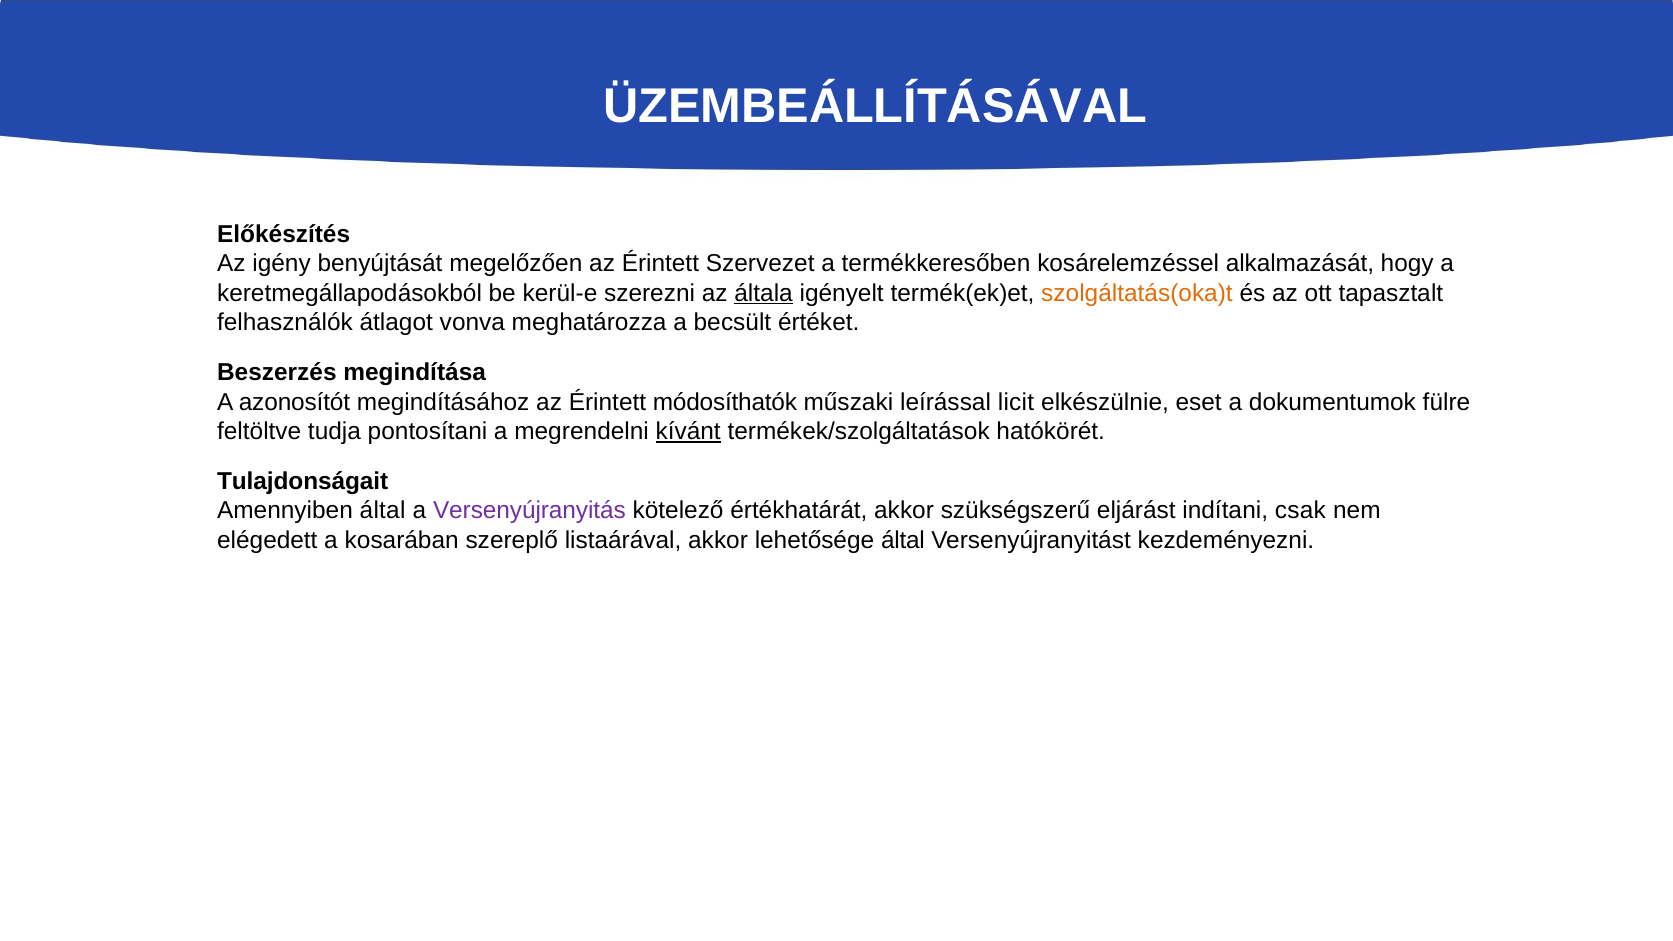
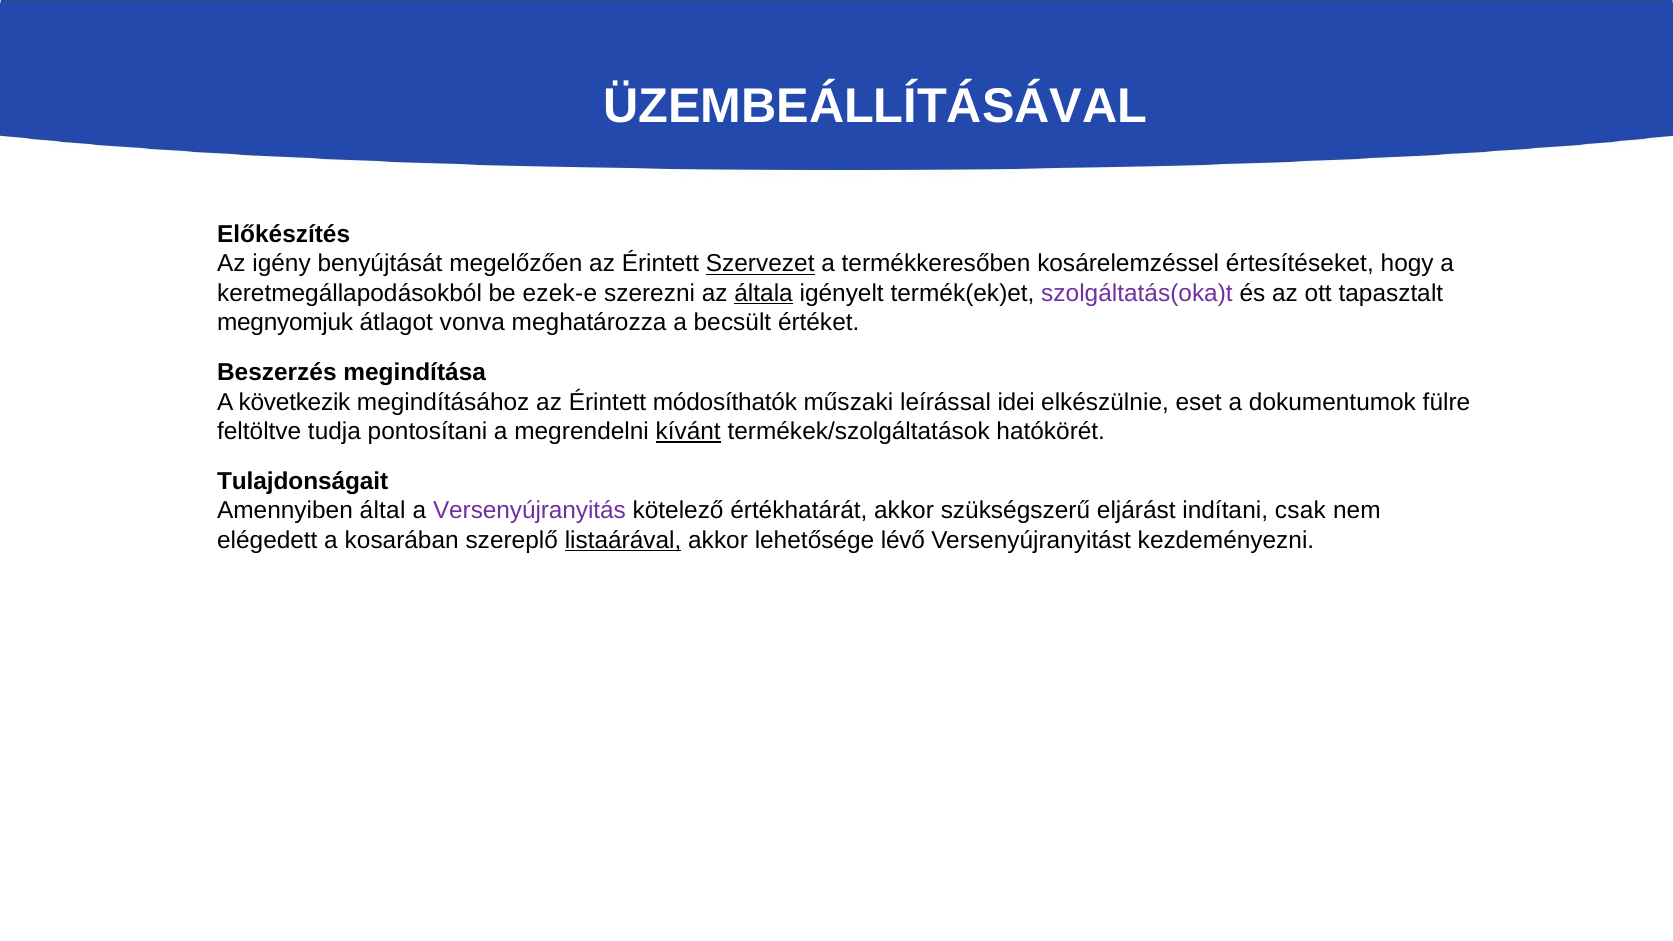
Szervezet underline: none -> present (760, 264)
alkalmazását: alkalmazását -> értesítéseket (1300, 264)
kerül-e: kerül-e -> ezek-e (560, 293)
szolgáltatás(oka)t colour: orange -> purple (1137, 293)
felhasználók: felhasználók -> megnyomjuk (285, 323)
azonosítót: azonosítót -> következik (295, 402)
licit: licit -> idei (1016, 402)
listaárával underline: none -> present (623, 540)
lehetősége által: által -> lévő (903, 540)
